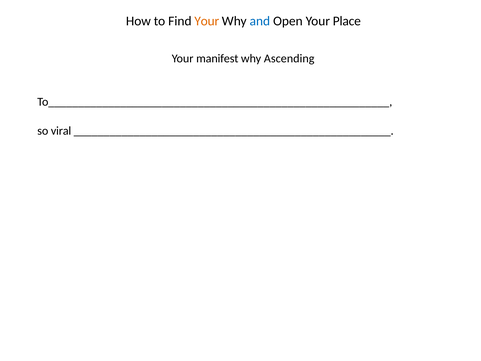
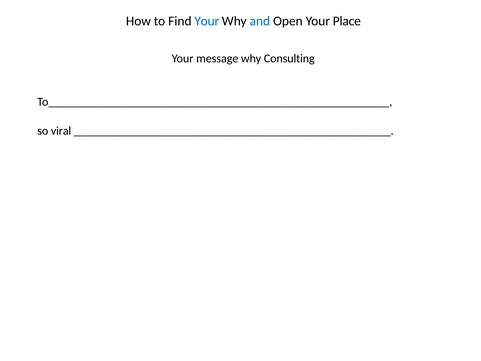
Your colour: orange -> blue (207, 21)
manifest: manifest -> message (217, 59)
Ascending: Ascending -> Consulting (289, 59)
